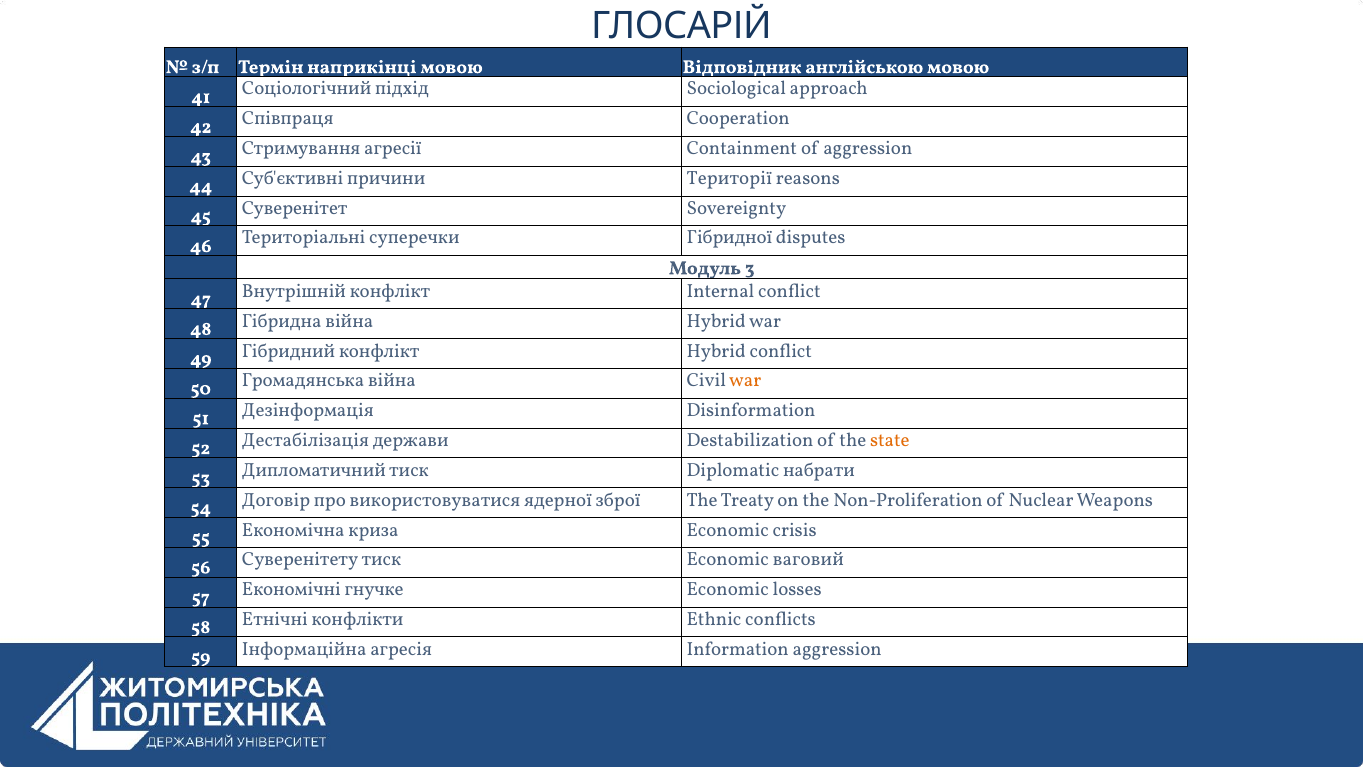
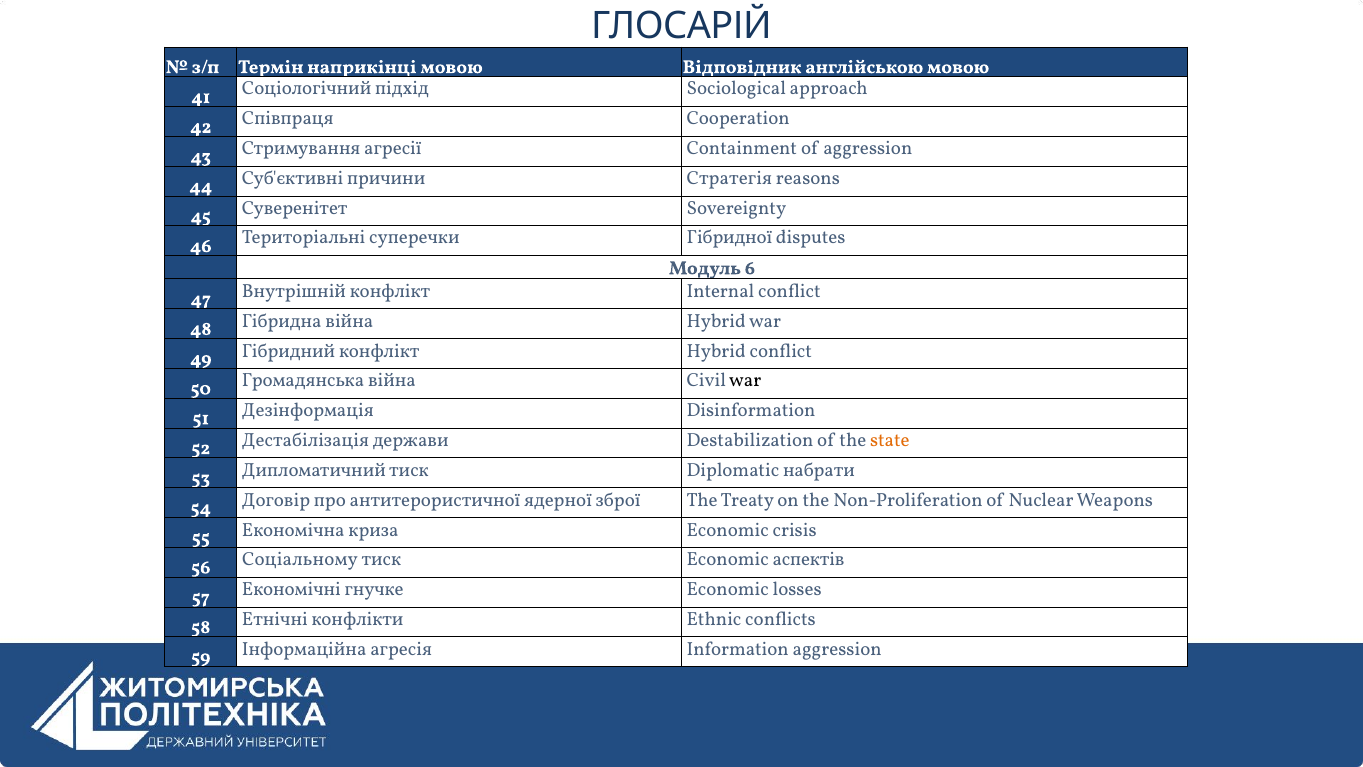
Території: Території -> Стратегія (729, 178)
3: 3 -> 6 (750, 268)
war colour: orange -> black (745, 381)
використовуватися: використовуватися -> антитерористичної (435, 500)
Суверенітету: Суверенітету -> Соціальному (300, 559)
ваговий: ваговий -> аспектів (809, 559)
